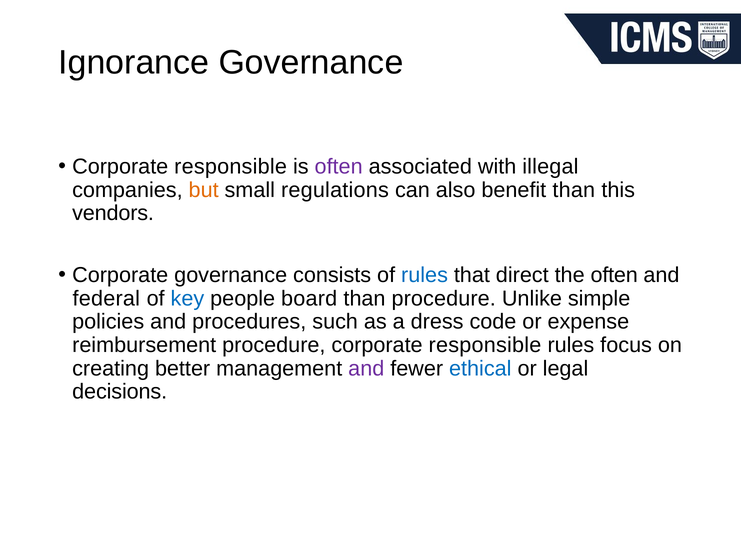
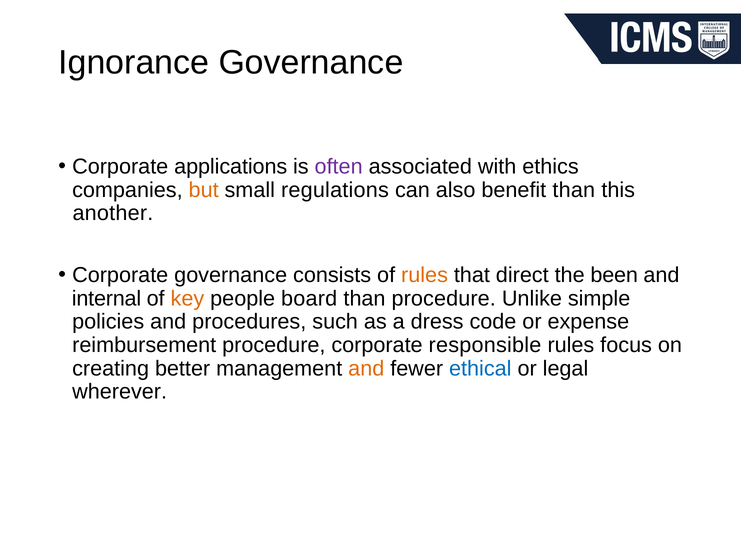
responsible: responsible -> applications (231, 167)
illegal: illegal -> ethics (550, 167)
vendors: vendors -> another (113, 213)
rules colour: blue -> orange (425, 276)
the often: often -> been (614, 276)
federal: federal -> internal (107, 299)
key colour: blue -> orange (187, 299)
and colour: purple -> orange (366, 369)
decisions: decisions -> wherever (120, 392)
